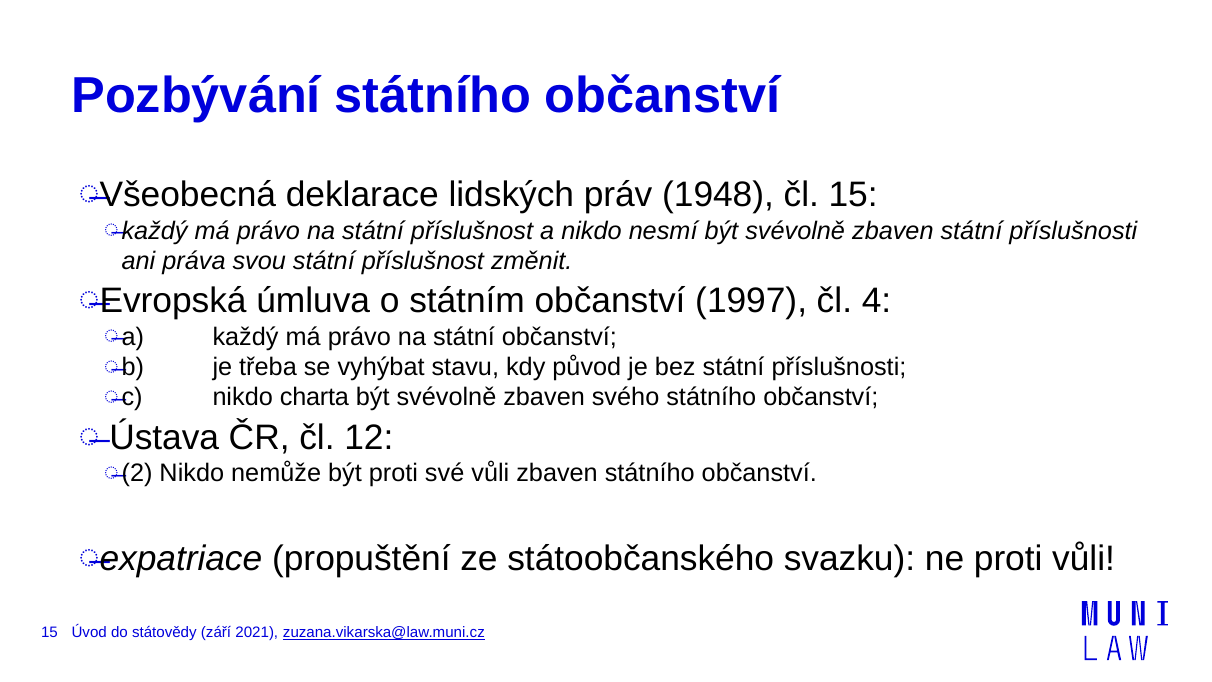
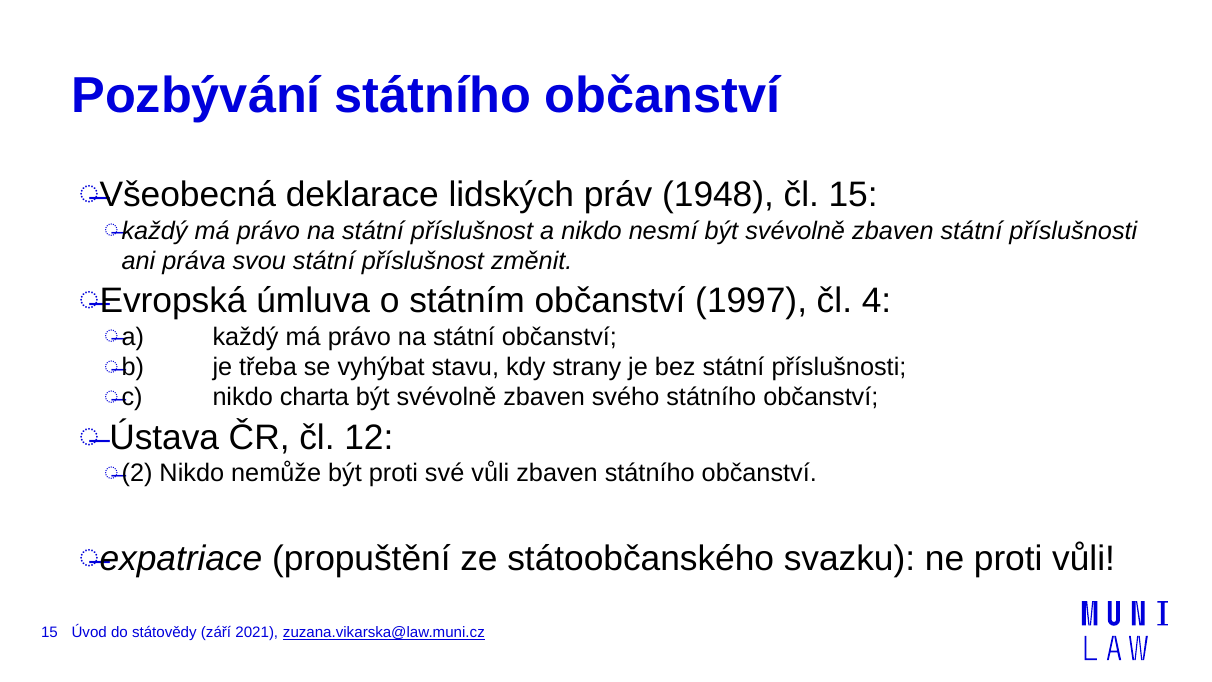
původ: původ -> strany (587, 367)
